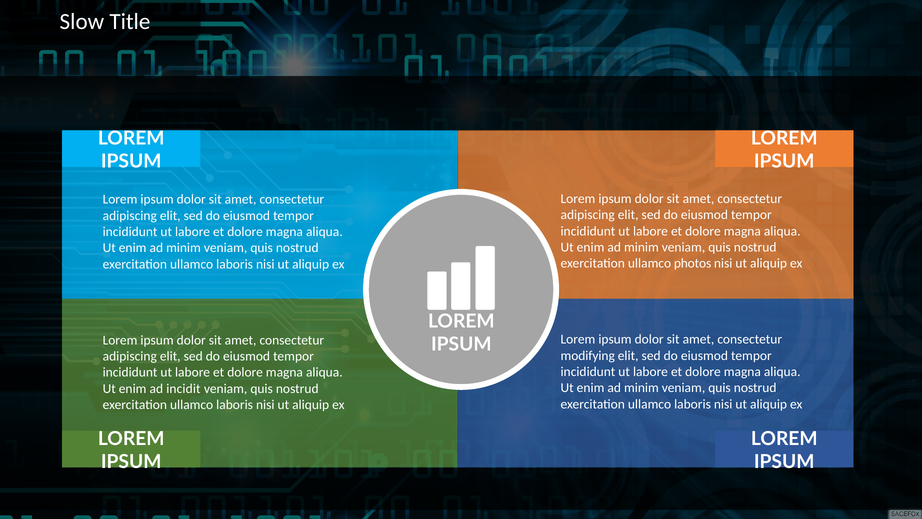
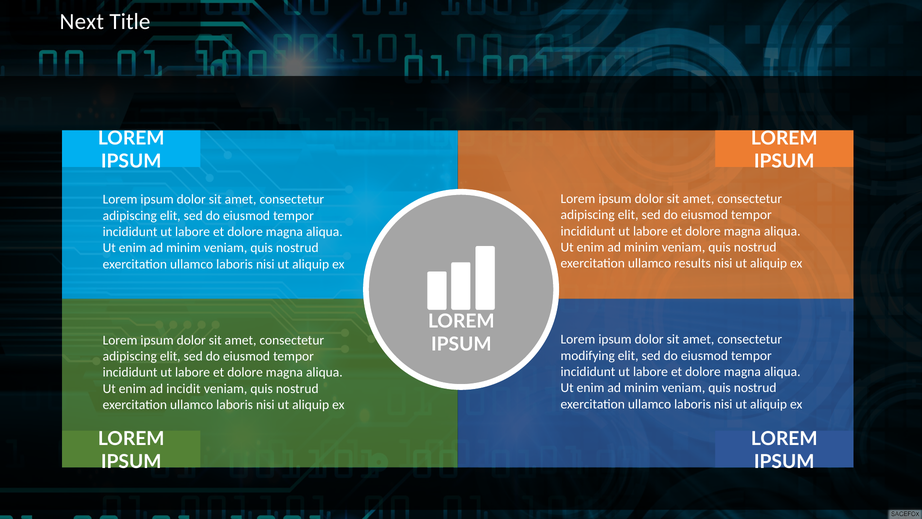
Slow: Slow -> Next (82, 22)
photos: photos -> results (692, 263)
